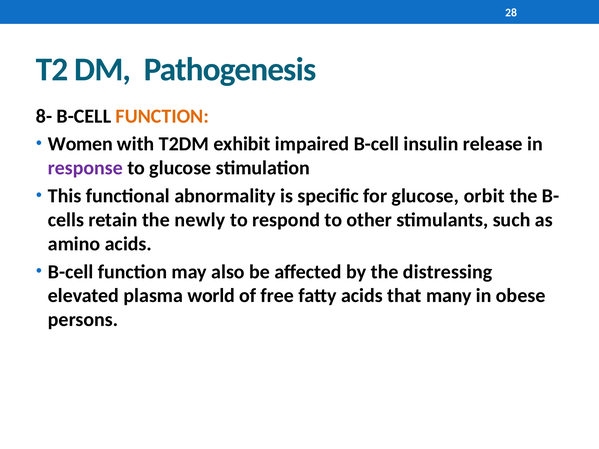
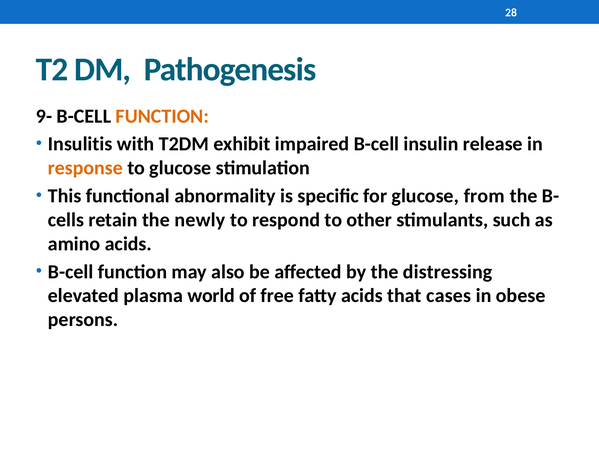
8-: 8- -> 9- (44, 116)
Women: Women -> Insulitis (80, 144)
response colour: purple -> orange (85, 168)
orbit: orbit -> from (484, 196)
many: many -> cases (449, 296)
